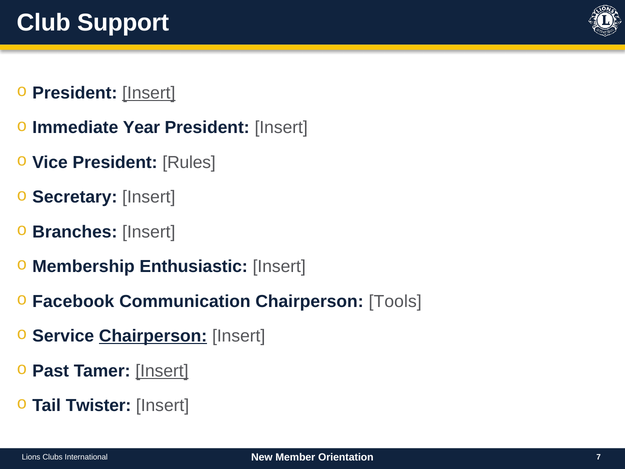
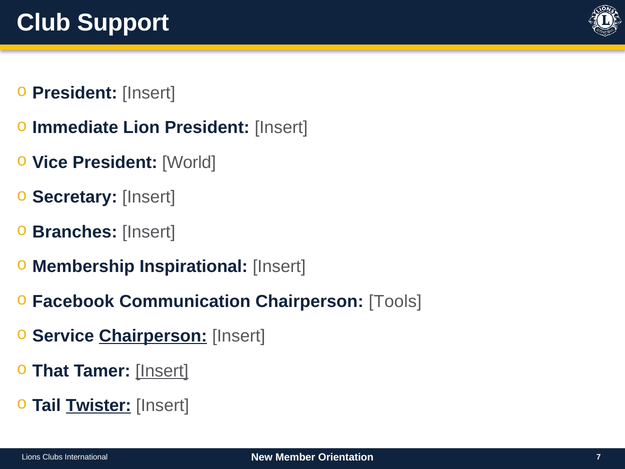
Insert underline: present -> none (149, 93)
Year: Year -> Lion (141, 128)
Rules: Rules -> World (189, 162)
Enthusiastic: Enthusiastic -> Inspirational (194, 266)
Past: Past -> That (51, 371)
Twister underline: none -> present (99, 405)
